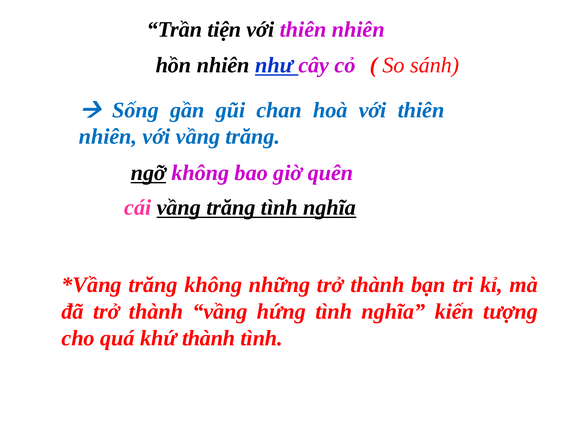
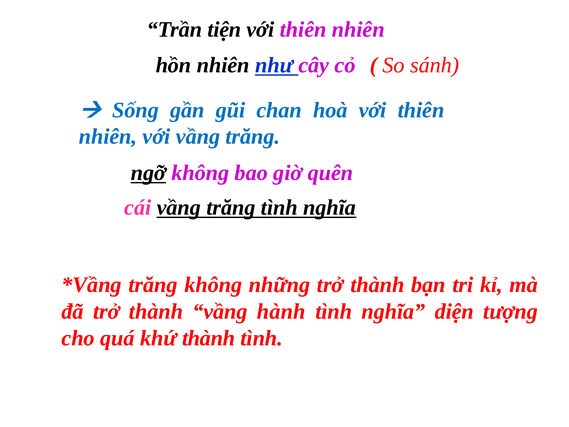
hứng: hứng -> hành (281, 311)
kiến: kiến -> diện (454, 311)
